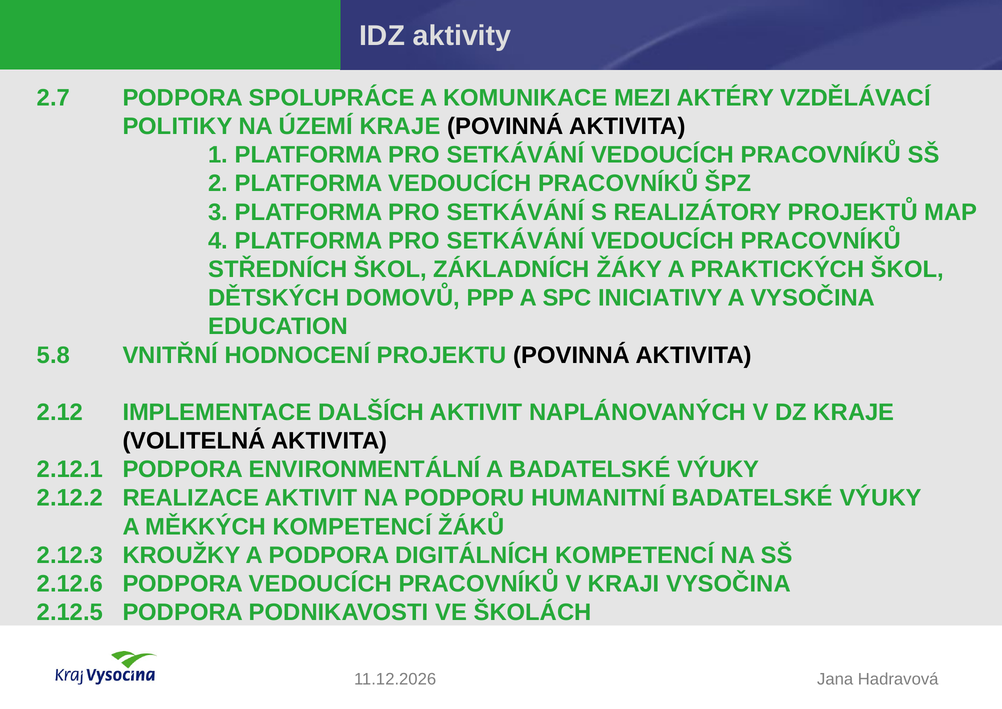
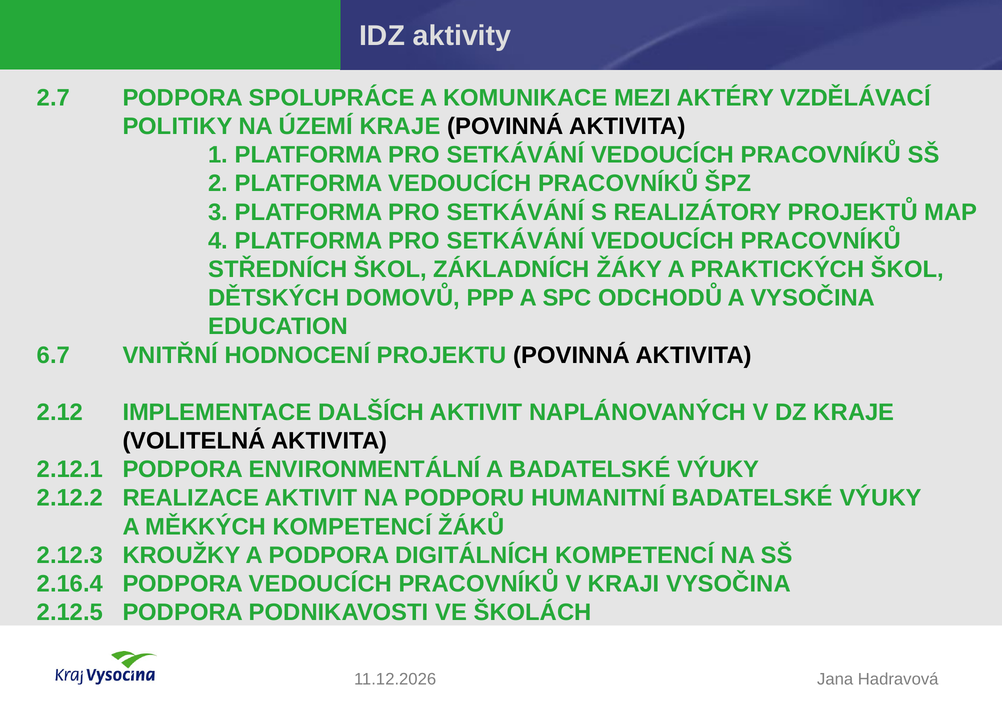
INICIATIVY: INICIATIVY -> ODCHODŮ (660, 298)
5.8: 5.8 -> 6.7 (53, 355)
2.12.6: 2.12.6 -> 2.16.4 (70, 584)
